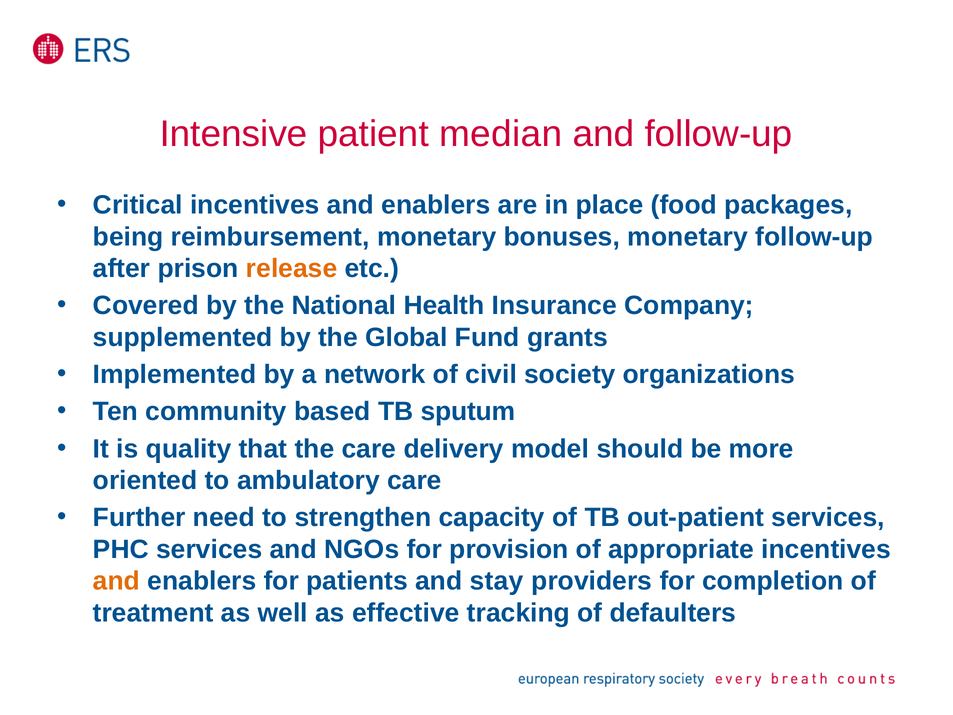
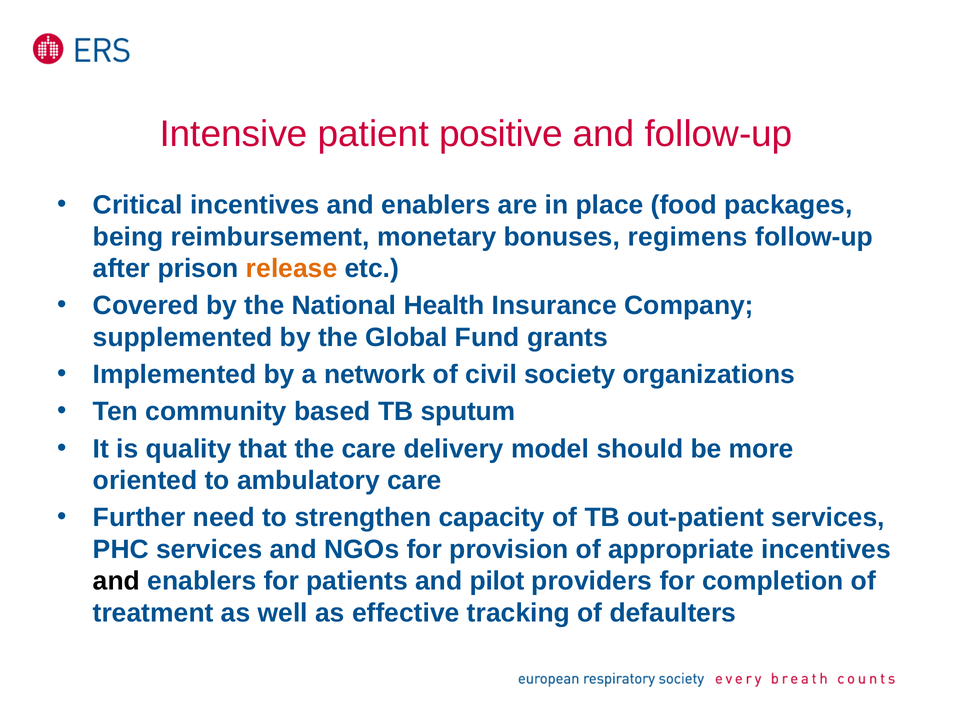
median: median -> positive (501, 134)
bonuses monetary: monetary -> regimens (688, 237)
and colour: orange -> black (116, 581)
stay: stay -> pilot (497, 581)
